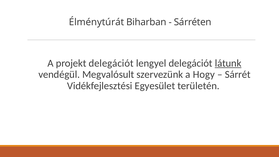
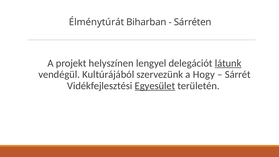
projekt delegációt: delegációt -> helyszínen (111, 63)
Megvalósult: Megvalósult -> Kultúrájából (108, 74)
Egyesület underline: none -> present (155, 86)
